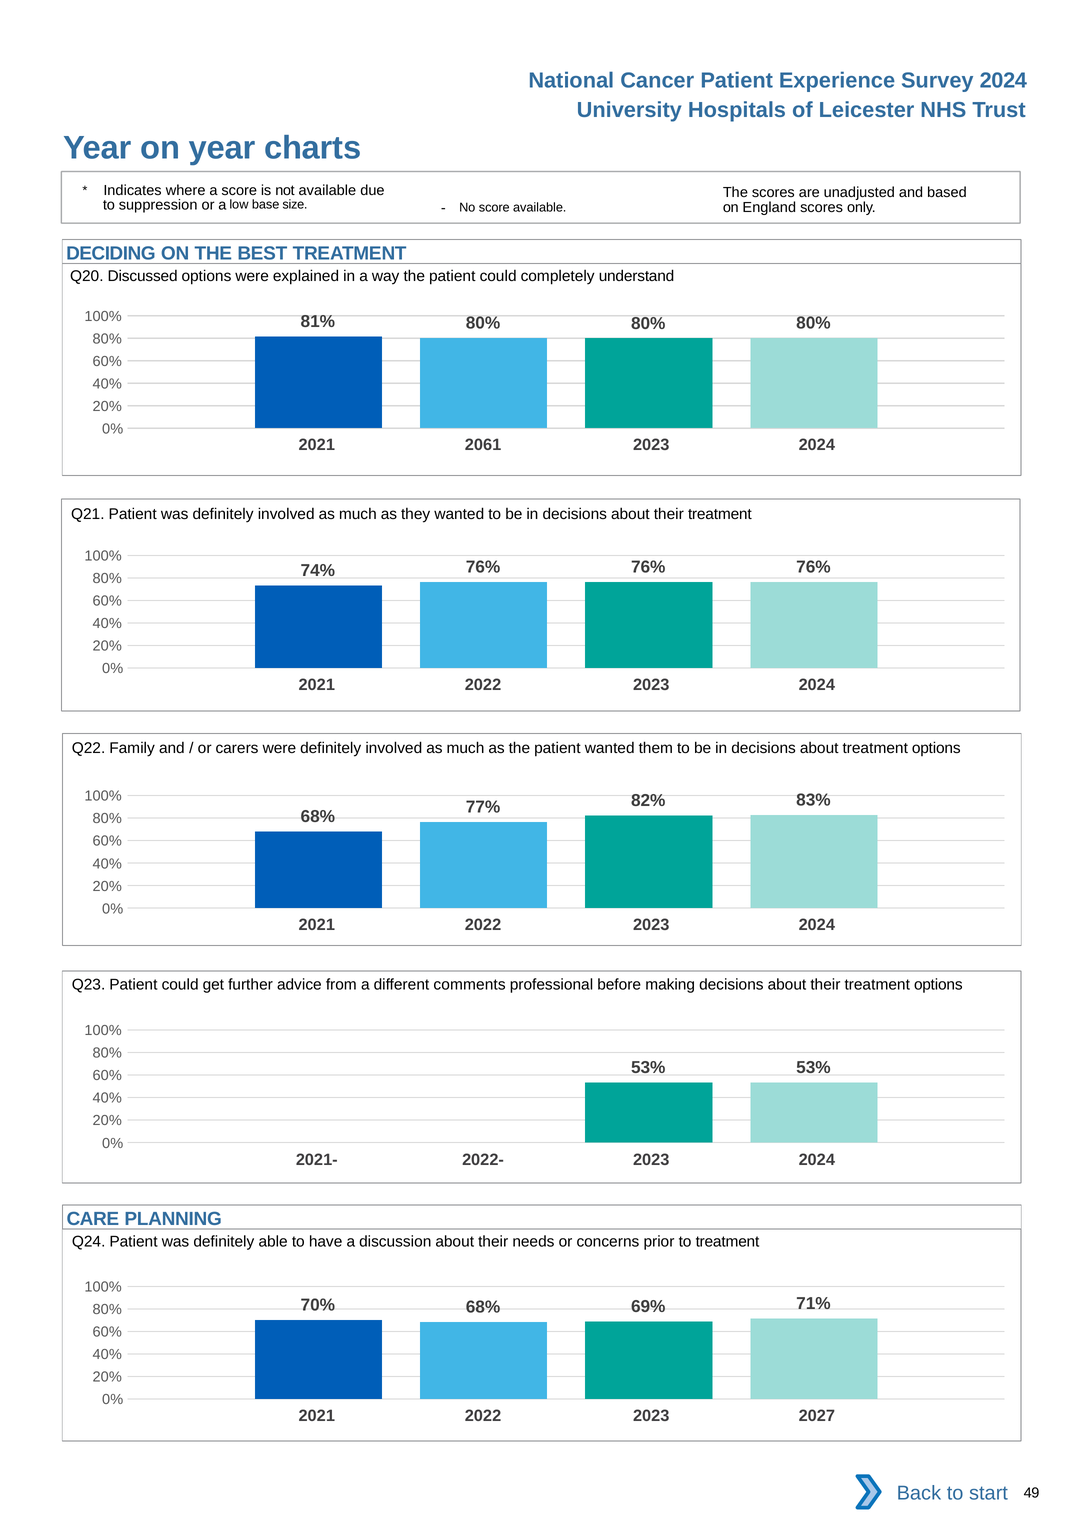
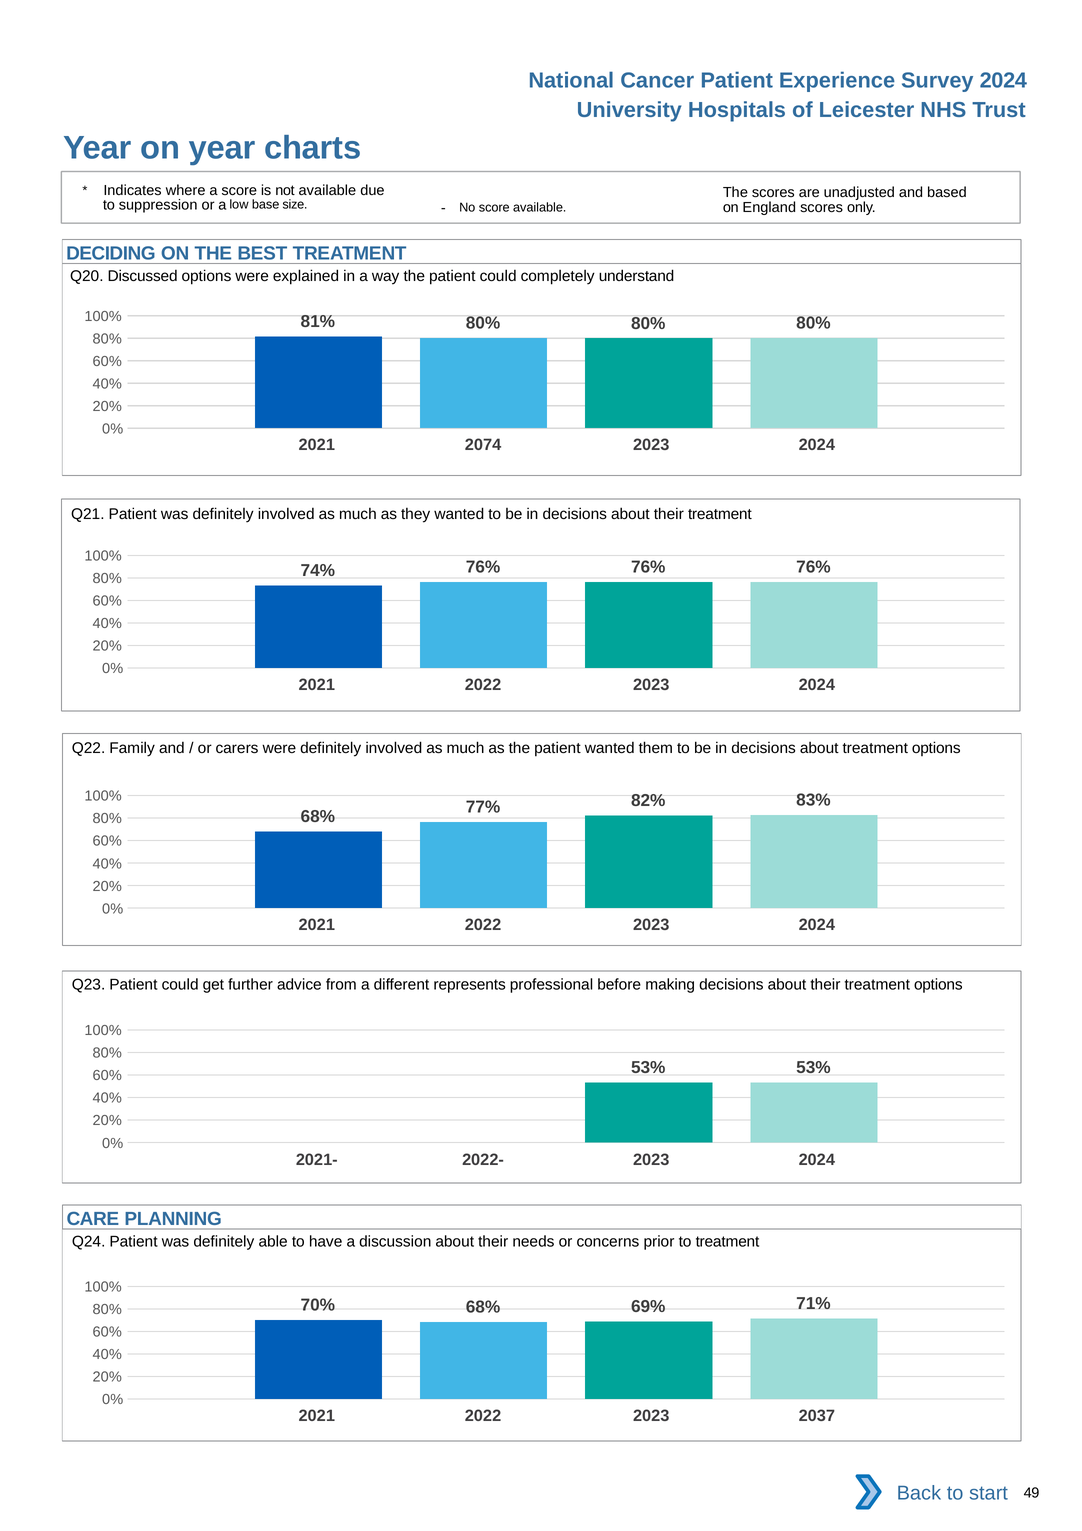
2061: 2061 -> 2074 (483, 445)
comments: comments -> represents (470, 985)
2027: 2027 -> 2037 (817, 1416)
